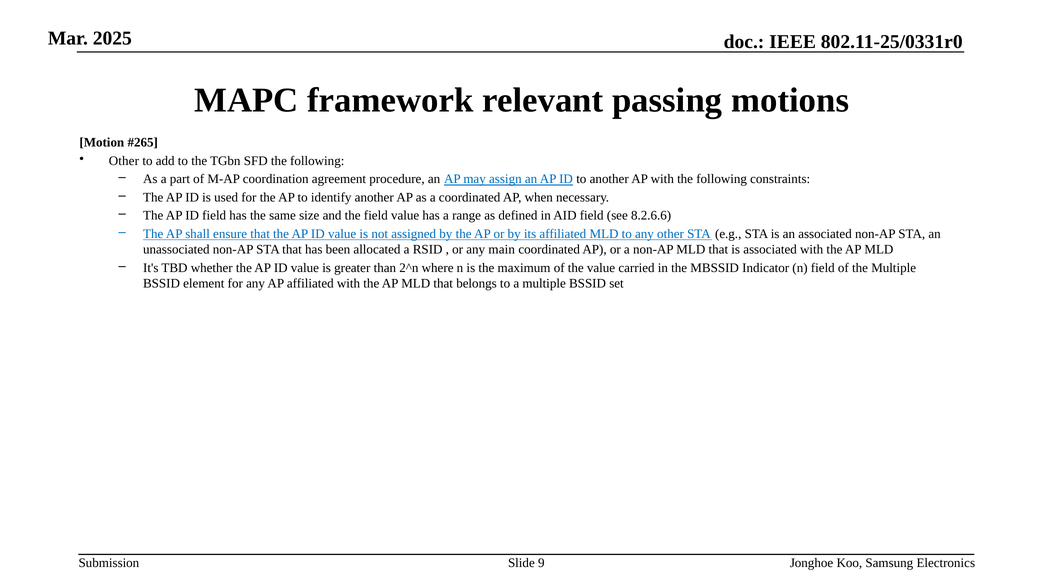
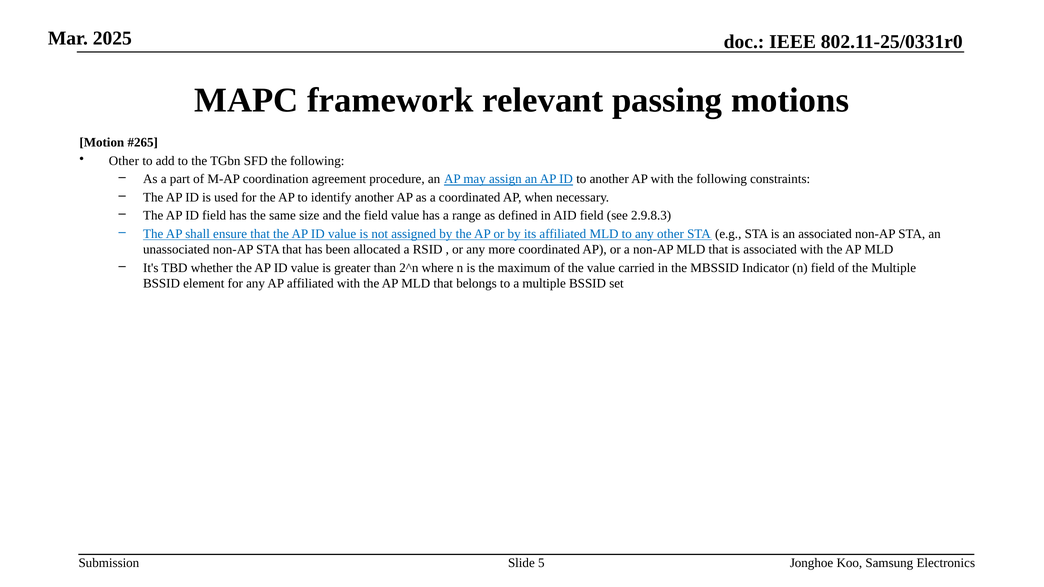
8.2.6.6: 8.2.6.6 -> 2.9.8.3 (651, 216)
main: main -> more (502, 250)
9: 9 -> 5 (541, 563)
